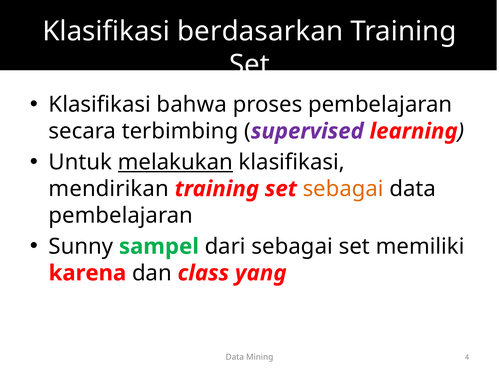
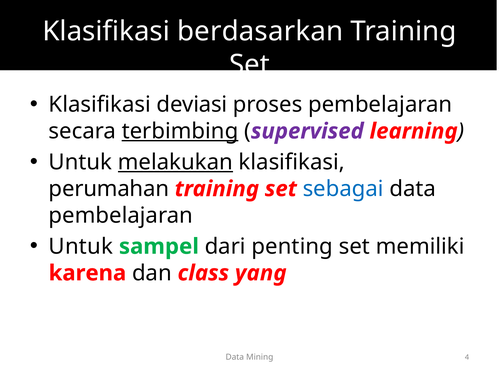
bahwa: bahwa -> deviasi (192, 105)
terbimbing underline: none -> present (180, 131)
mendirikan: mendirikan -> perumahan (109, 189)
sebagai colour: orange -> blue (343, 189)
Sunny: Sunny -> Untuk (81, 247)
dari sebagai: sebagai -> penting (292, 247)
